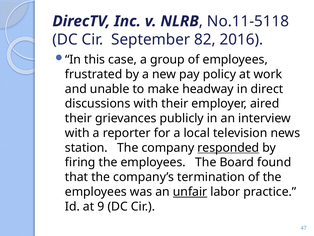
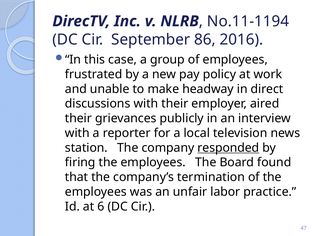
No.11-5118: No.11-5118 -> No.11-1194 (248, 21)
82: 82 -> 86 (205, 40)
unfair underline: present -> none (190, 191)
9: 9 -> 6 (101, 206)
